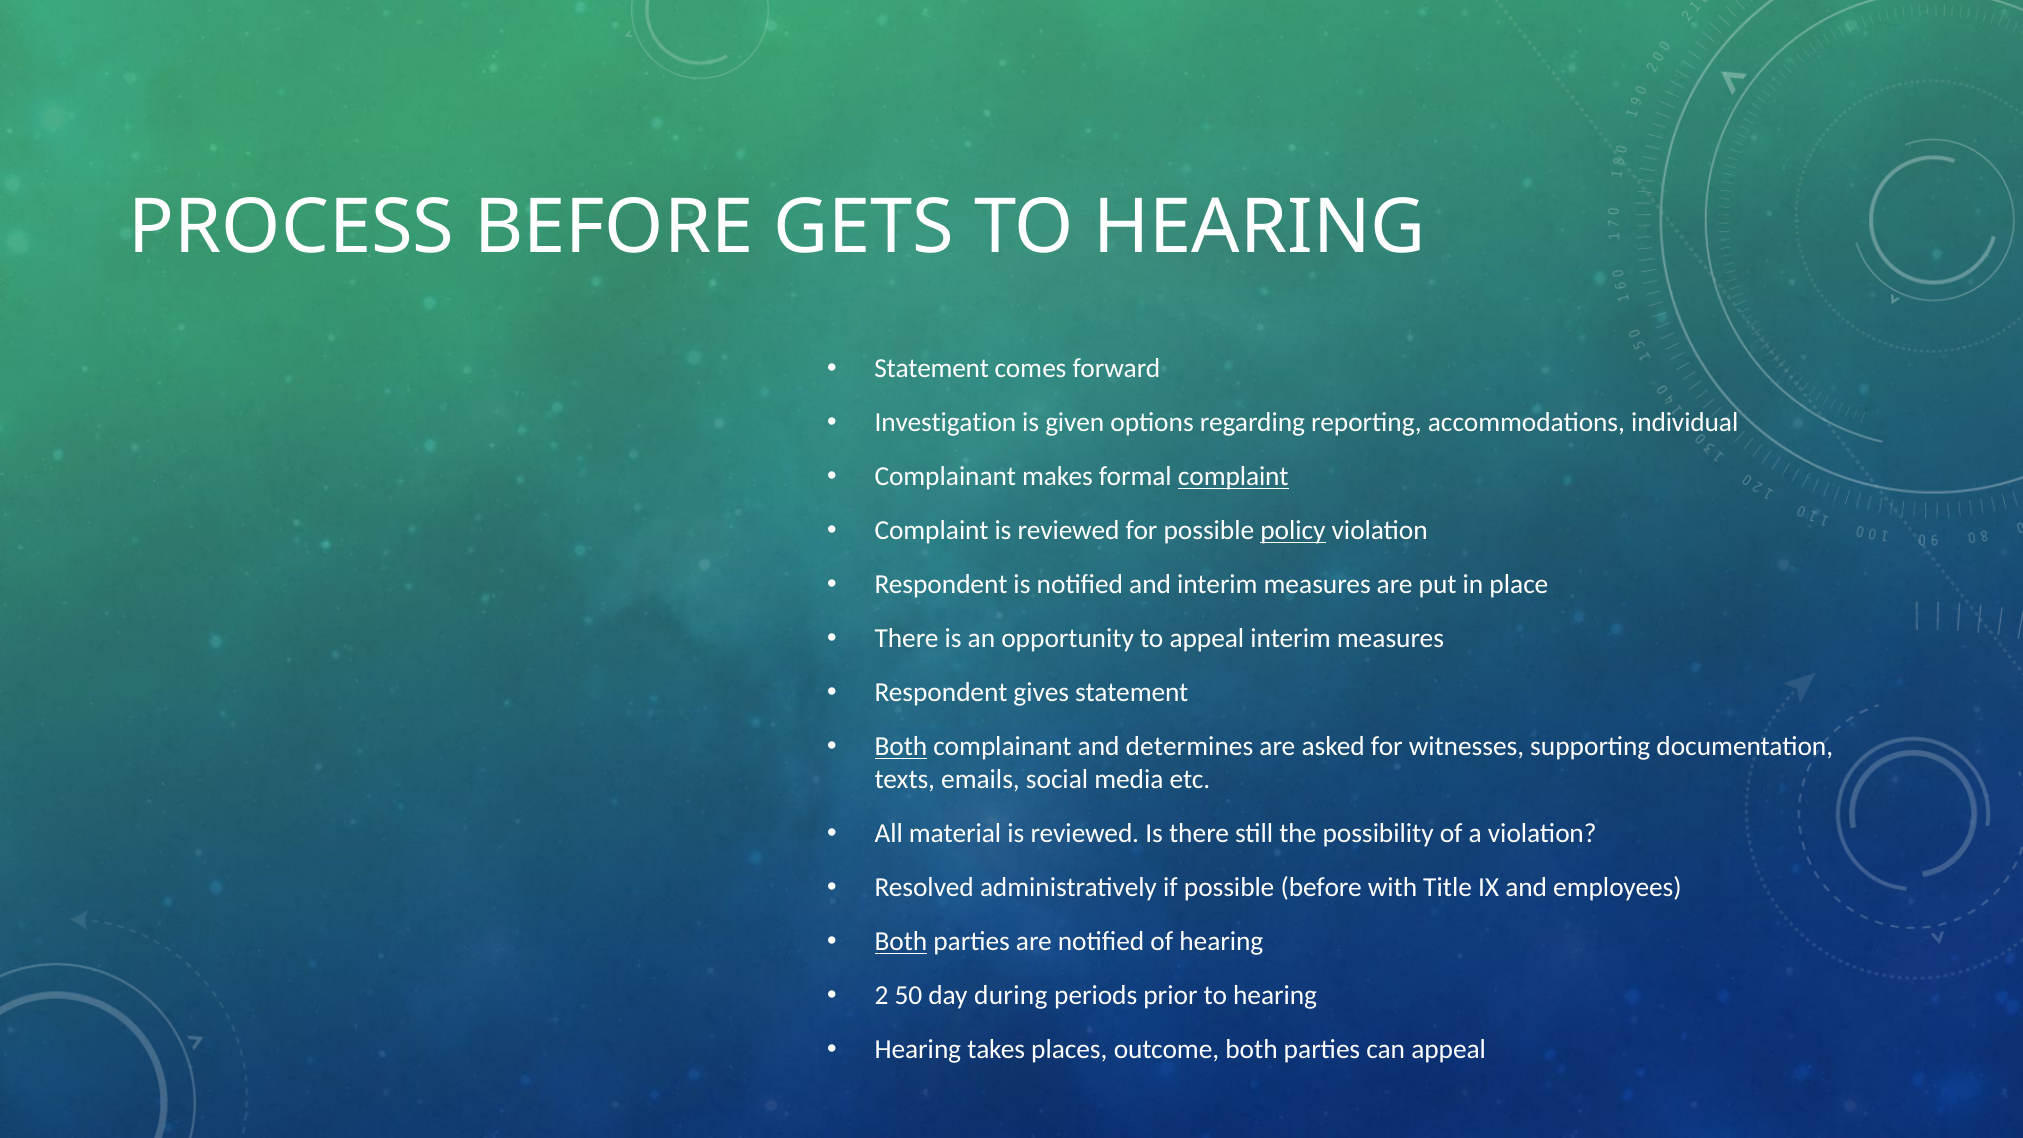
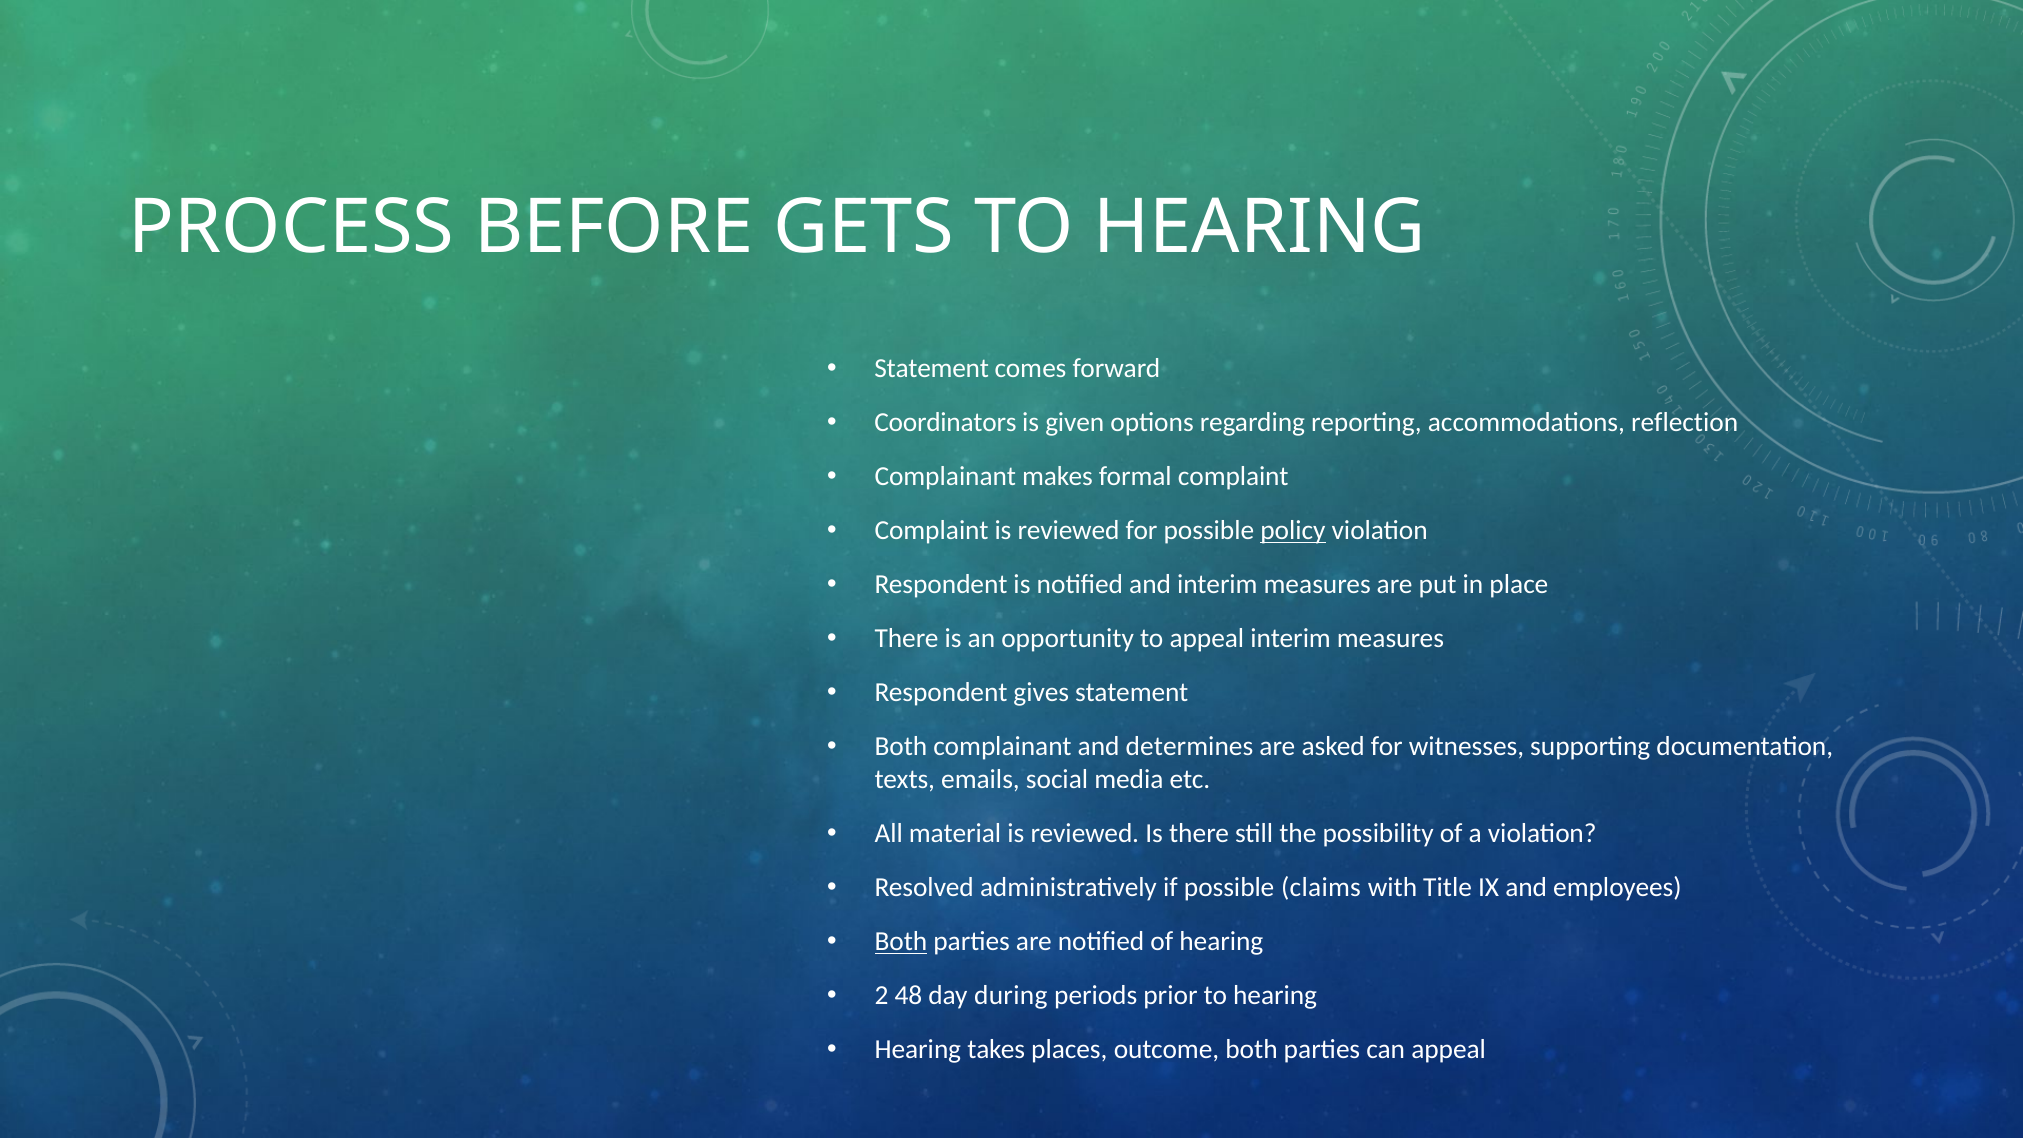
Investigation: Investigation -> Coordinators (945, 423)
individual: individual -> reflection (1685, 423)
complaint underline: present -> none (1233, 477)
Both underline: present -> none (901, 747)
possible before: before -> claims (1321, 888)
50: 50 -> 48 (908, 996)
